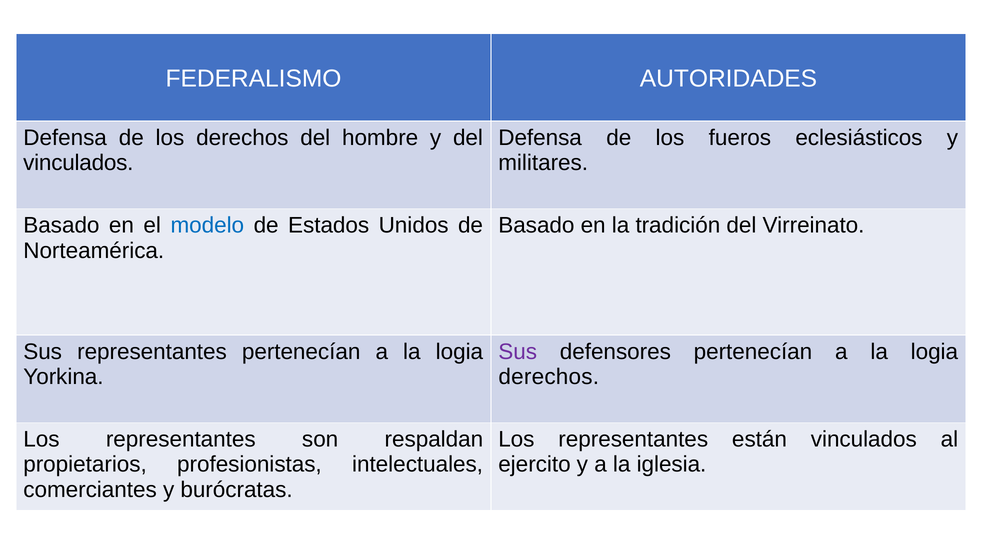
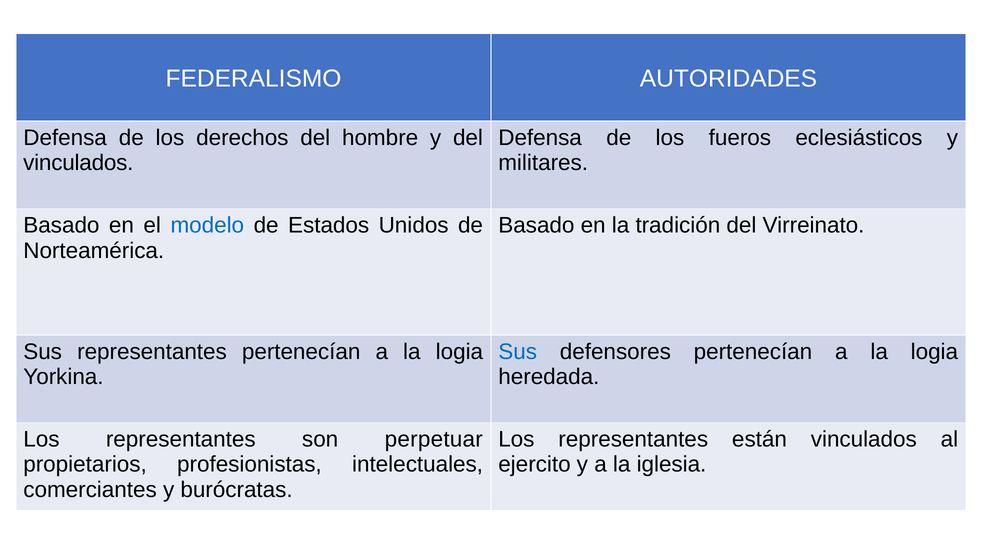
Sus colour: purple -> blue (518, 352)
derechos: derechos -> heredada (549, 377)
respaldan: respaldan -> perpetuar (434, 440)
